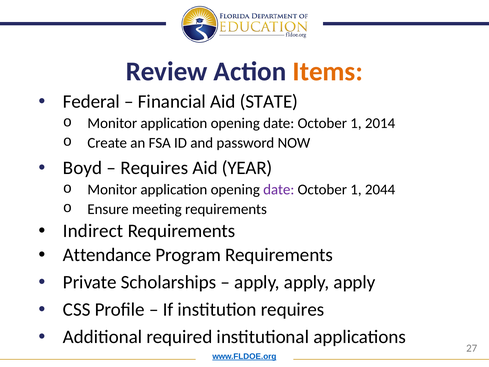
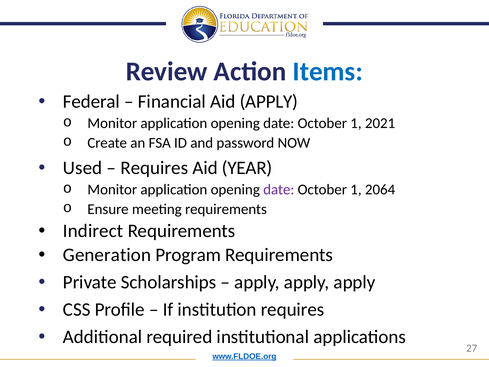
Items colour: orange -> blue (328, 72)
Aid STATE: STATE -> APPLY (269, 101)
2014: 2014 -> 2021 (380, 123)
Boyd: Boyd -> Used (83, 168)
2044: 2044 -> 2064 (380, 190)
Attendance: Attendance -> Generation (107, 255)
